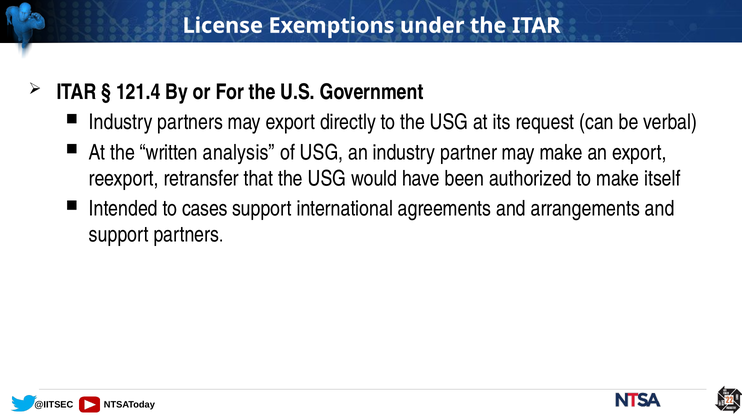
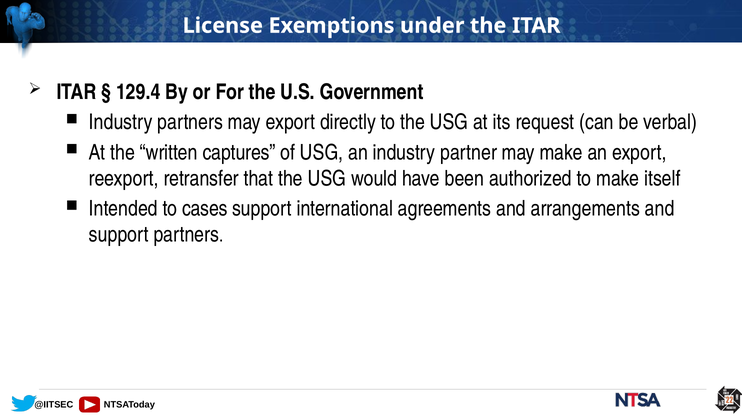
121.4: 121.4 -> 129.4 (138, 92)
analysis: analysis -> captures (239, 153)
